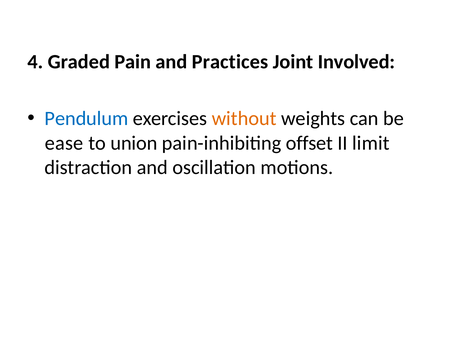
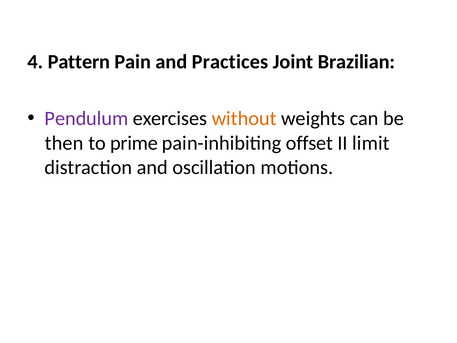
Graded: Graded -> Pattern (79, 62)
Involved: Involved -> Brazilian (356, 62)
Pendulum colour: blue -> purple (86, 118)
ease: ease -> then (64, 143)
union: union -> prime (134, 143)
